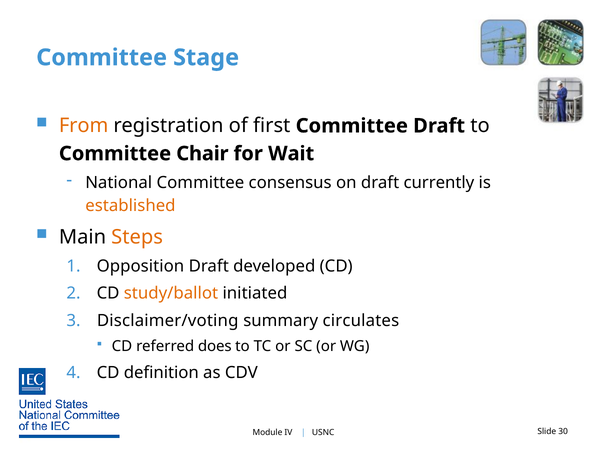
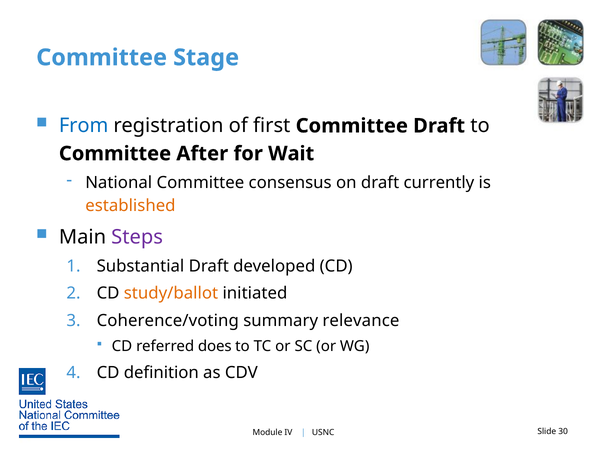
From colour: orange -> blue (84, 126)
Chair: Chair -> After (202, 154)
Steps colour: orange -> purple (137, 237)
Opposition: Opposition -> Substantial (140, 266)
Disclaimer/voting: Disclaimer/voting -> Coherence/voting (168, 321)
circulates: circulates -> relevance (361, 321)
